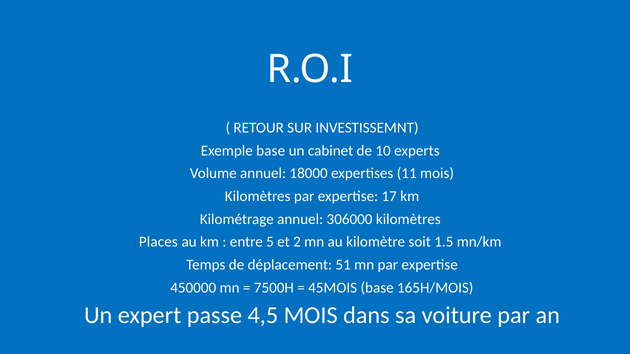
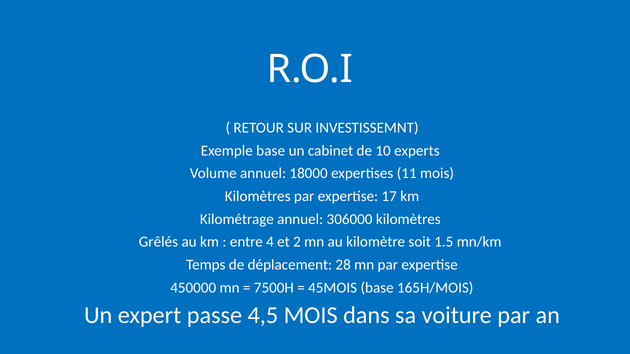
Places: Places -> Grêlés (158, 242)
5: 5 -> 4 (270, 242)
51: 51 -> 28 (343, 265)
